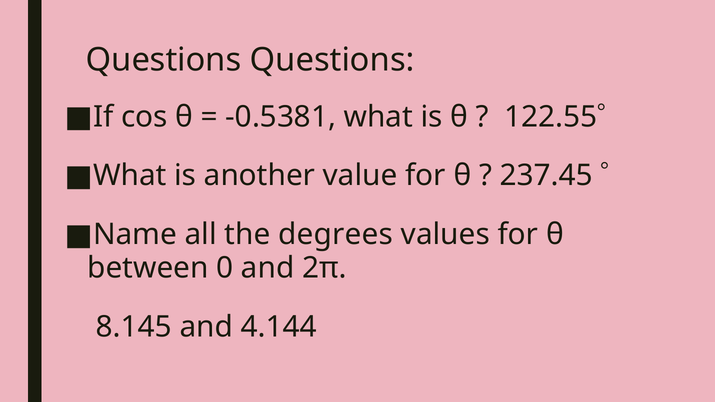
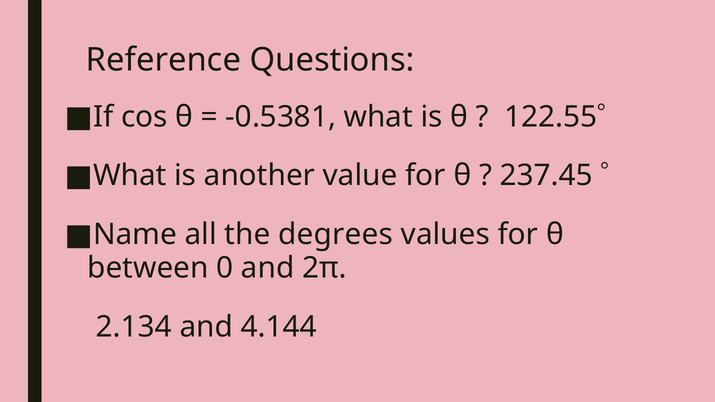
Questions: Questions -> Reference (164, 60)
8.145: 8.145 -> 2.134 (134, 327)
